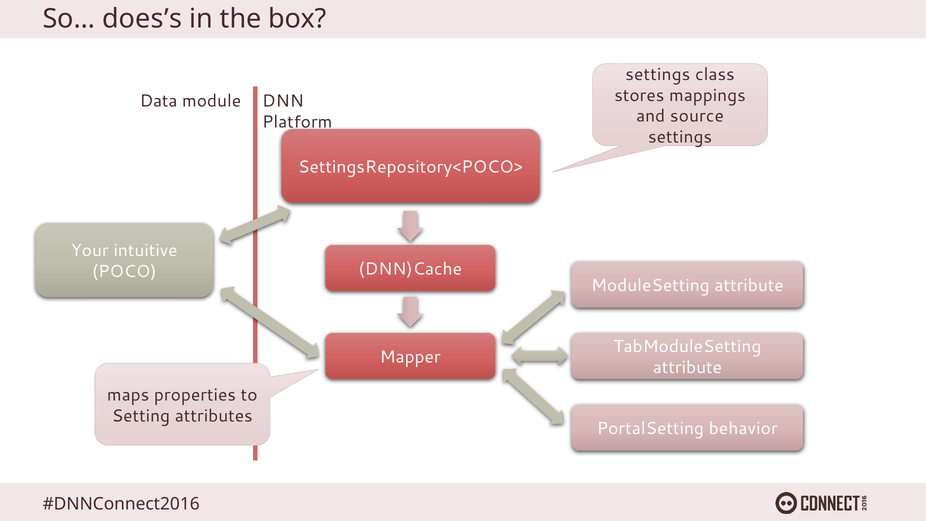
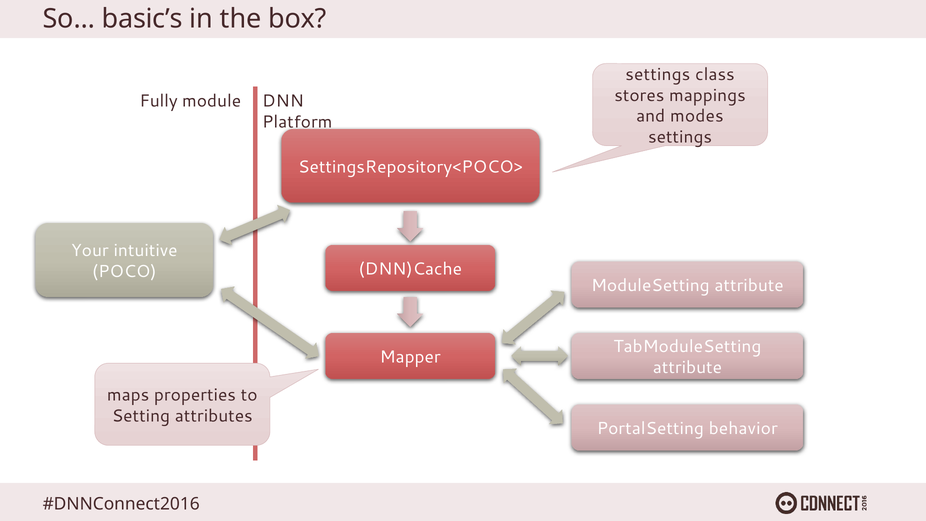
does’s: does’s -> basic’s (142, 19)
Data: Data -> Fully (159, 101)
source: source -> modes (697, 116)
